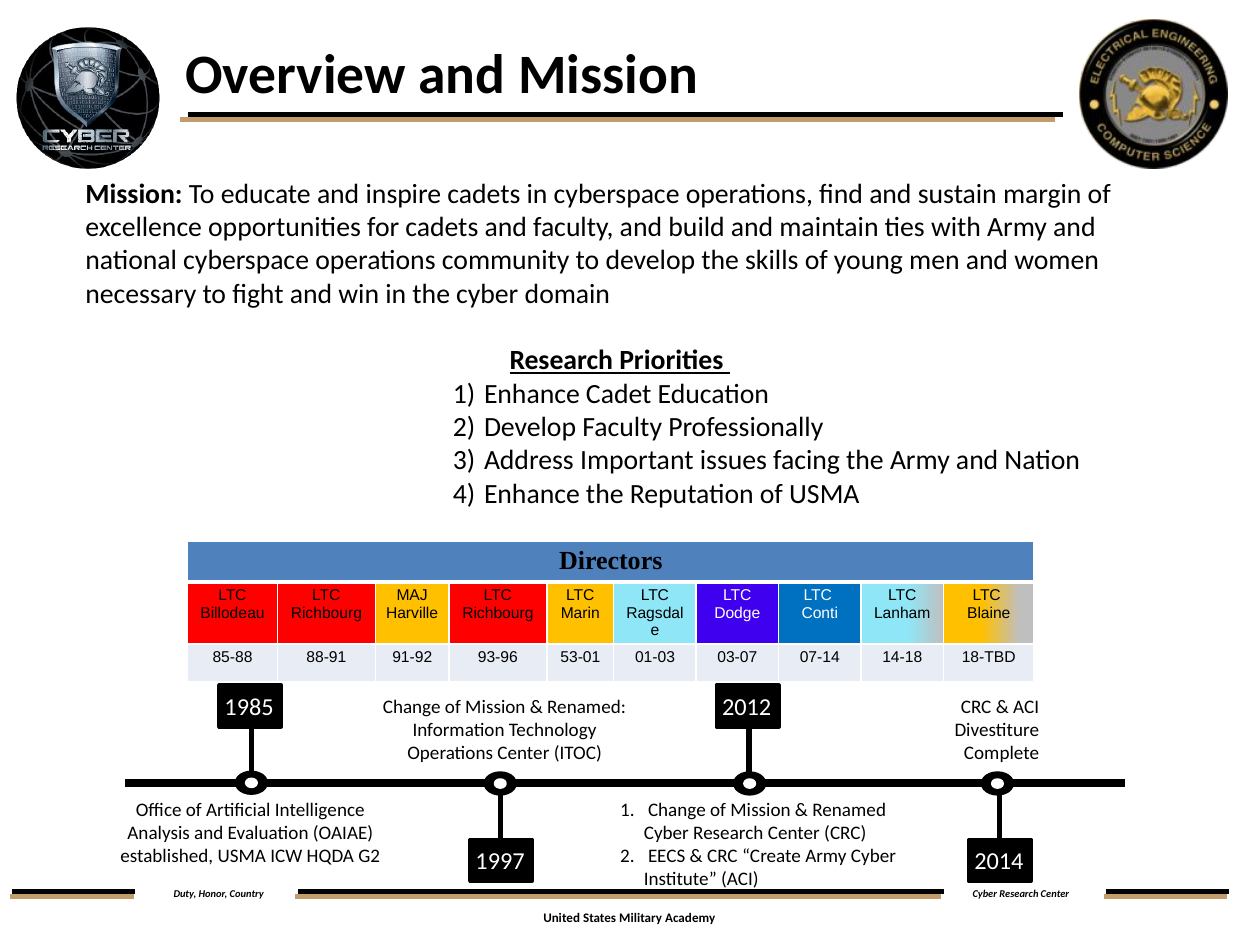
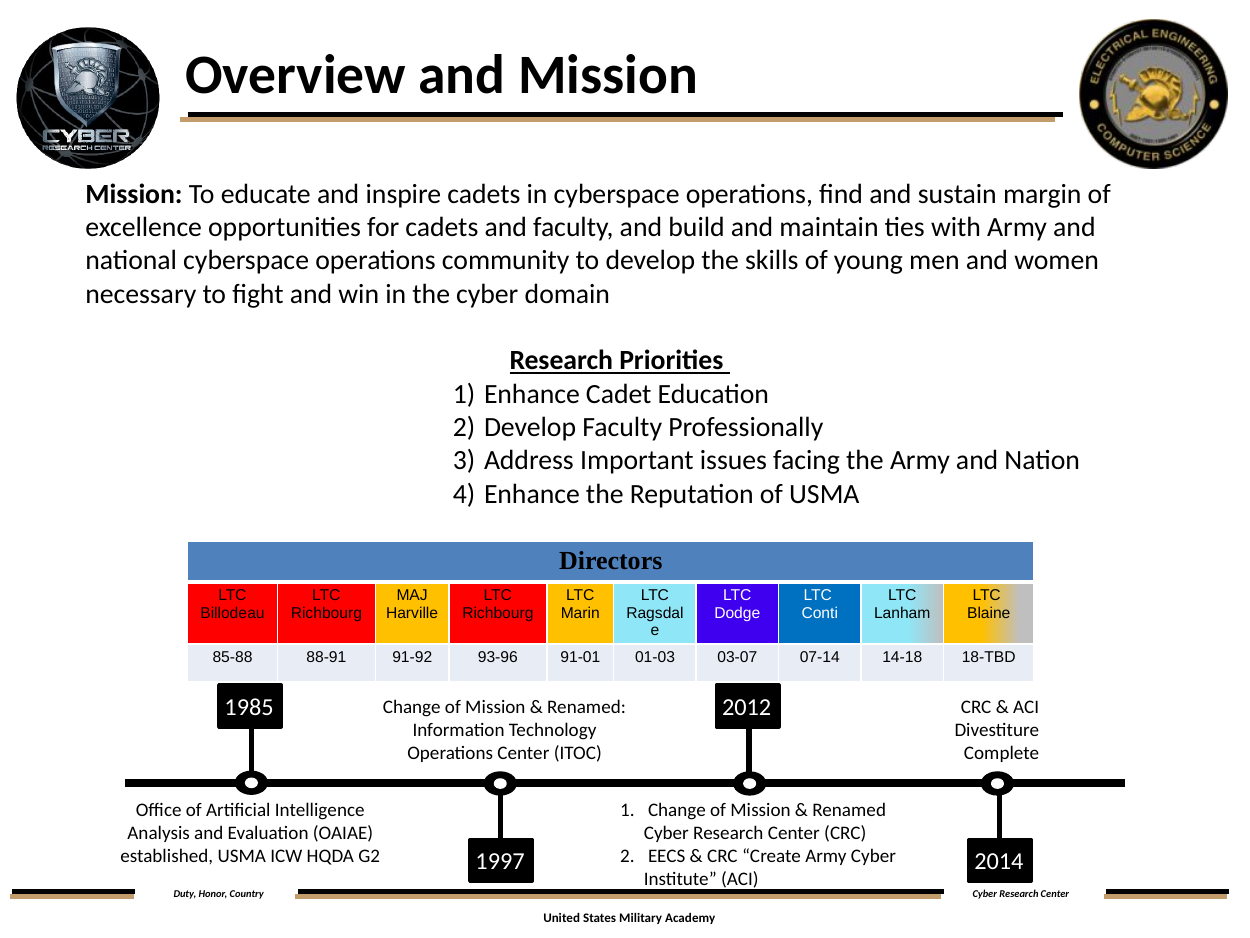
53-01: 53-01 -> 91-01 (580, 657)
